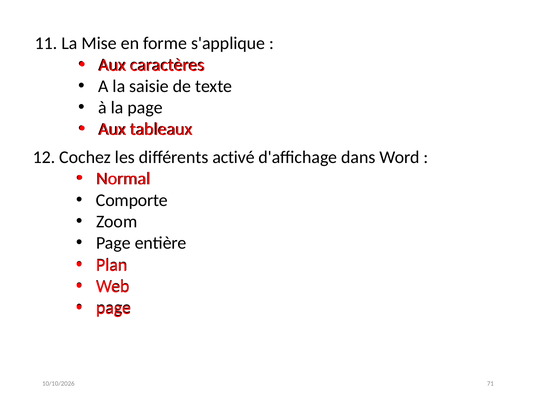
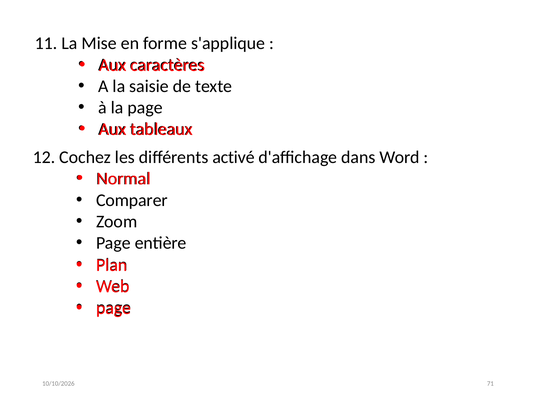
Comporte: Comporte -> Comparer (132, 200)
